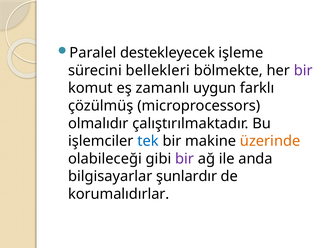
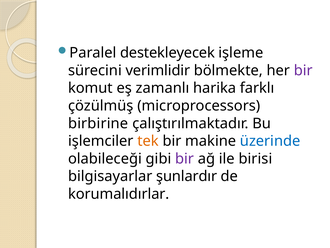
bellekleri: bellekleri -> verimlidir (158, 70)
uygun: uygun -> harika (215, 88)
olmalıdır: olmalıdır -> birbirine (98, 123)
tek colour: blue -> orange (148, 141)
üzerinde colour: orange -> blue (270, 141)
anda: anda -> birisi (255, 158)
